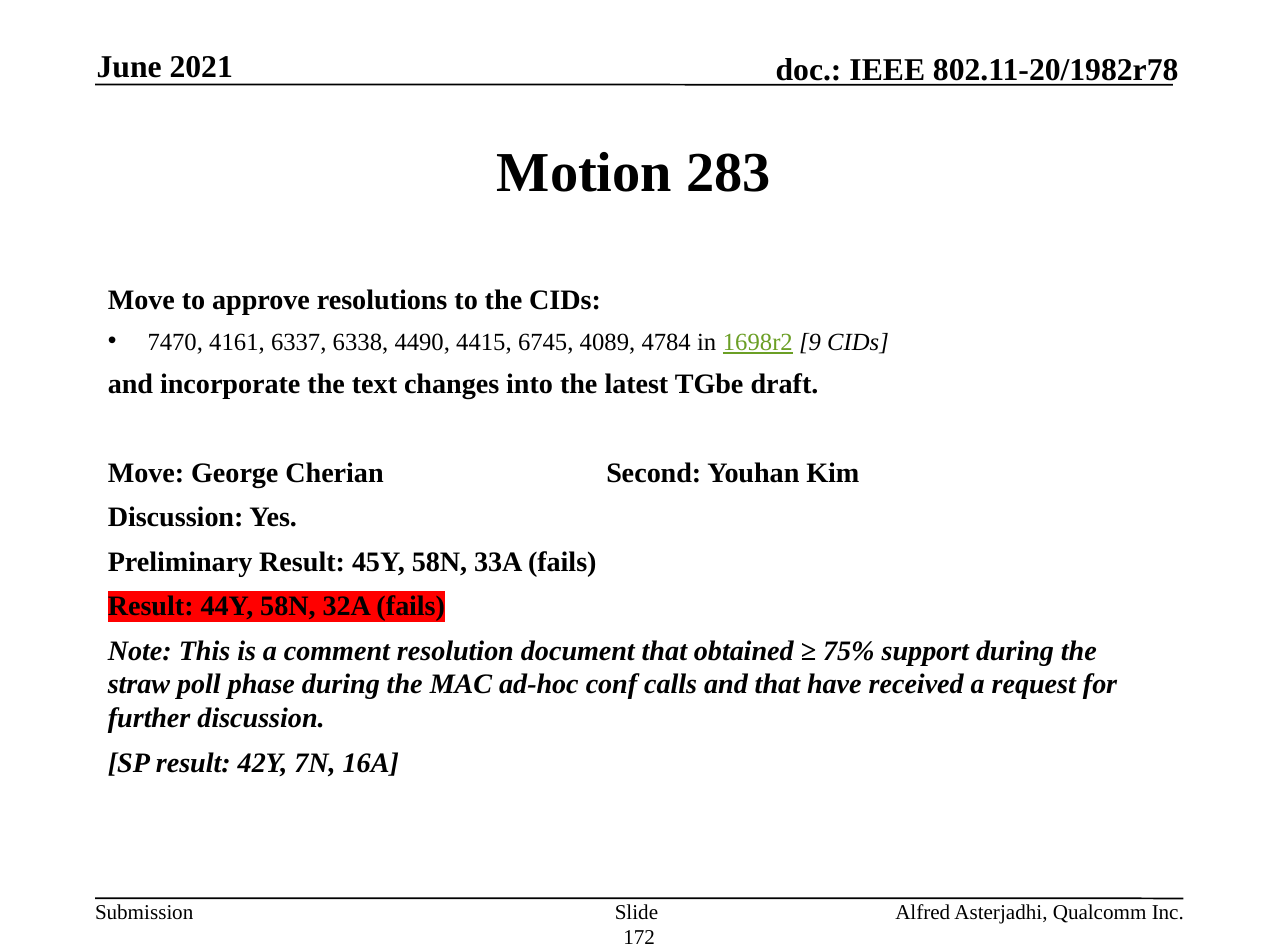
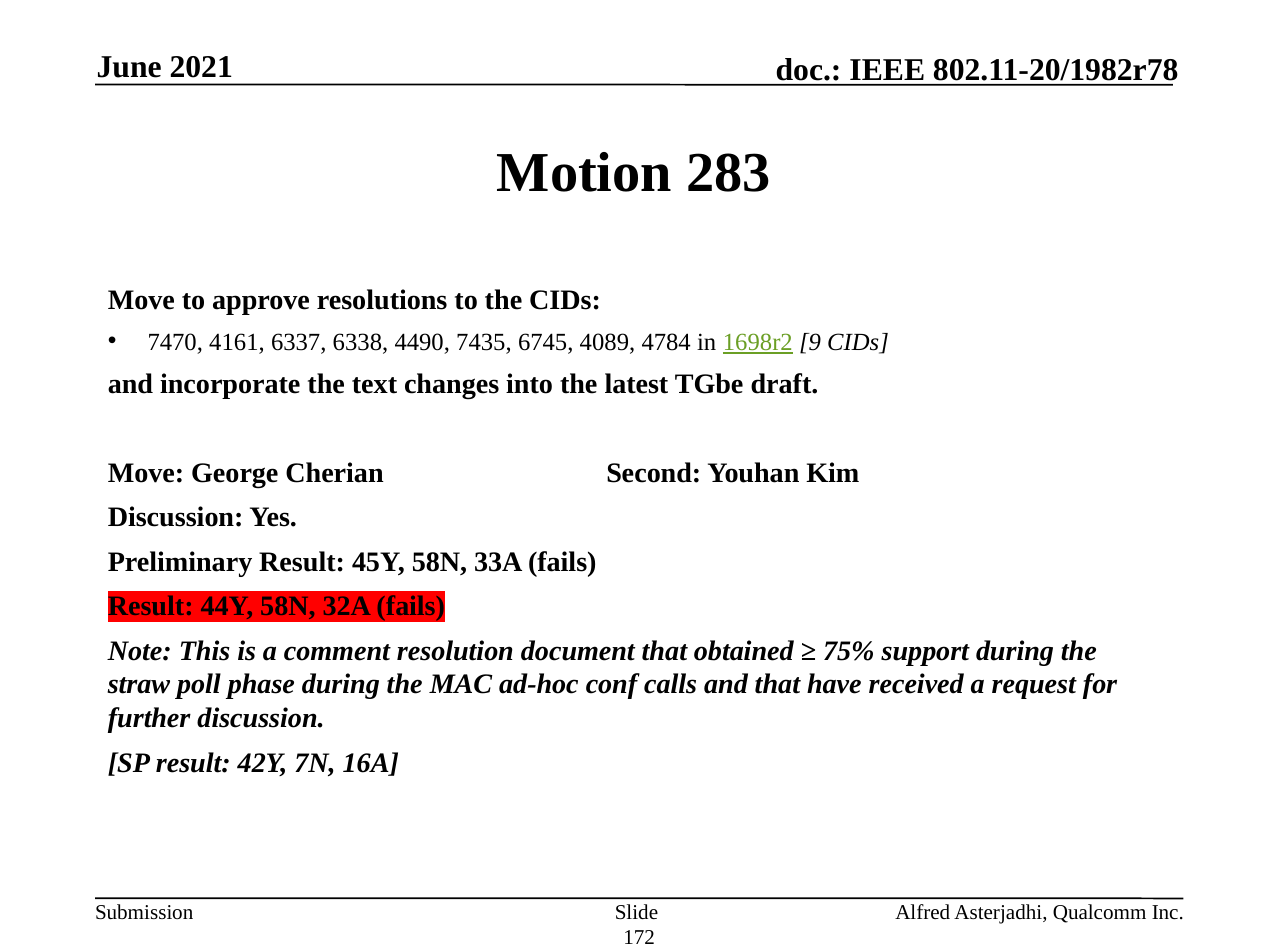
4415: 4415 -> 7435 (484, 342)
